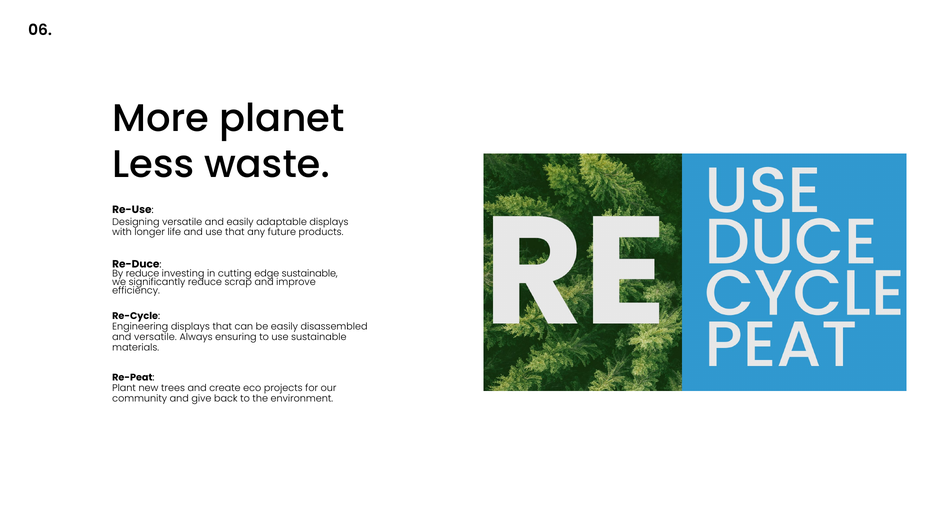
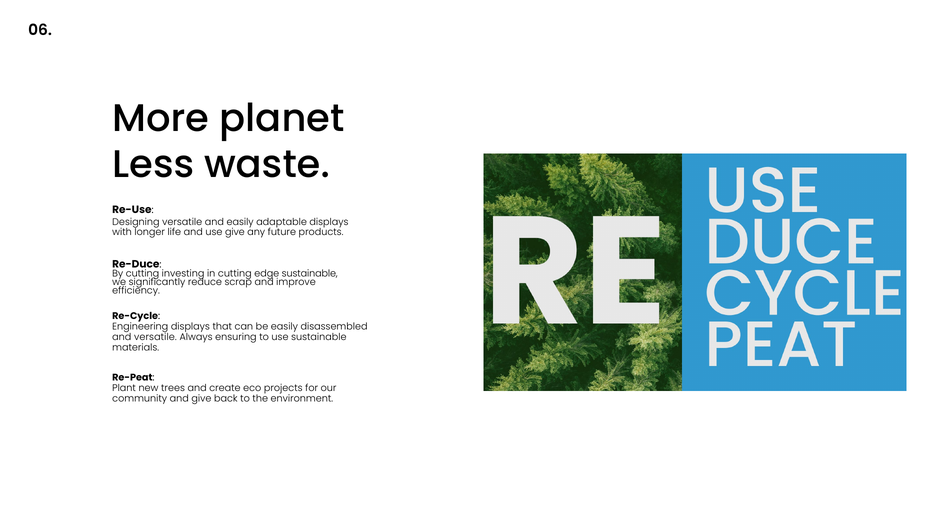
use that: that -> give (235, 232)
By reduce: reduce -> cutting (142, 274)
